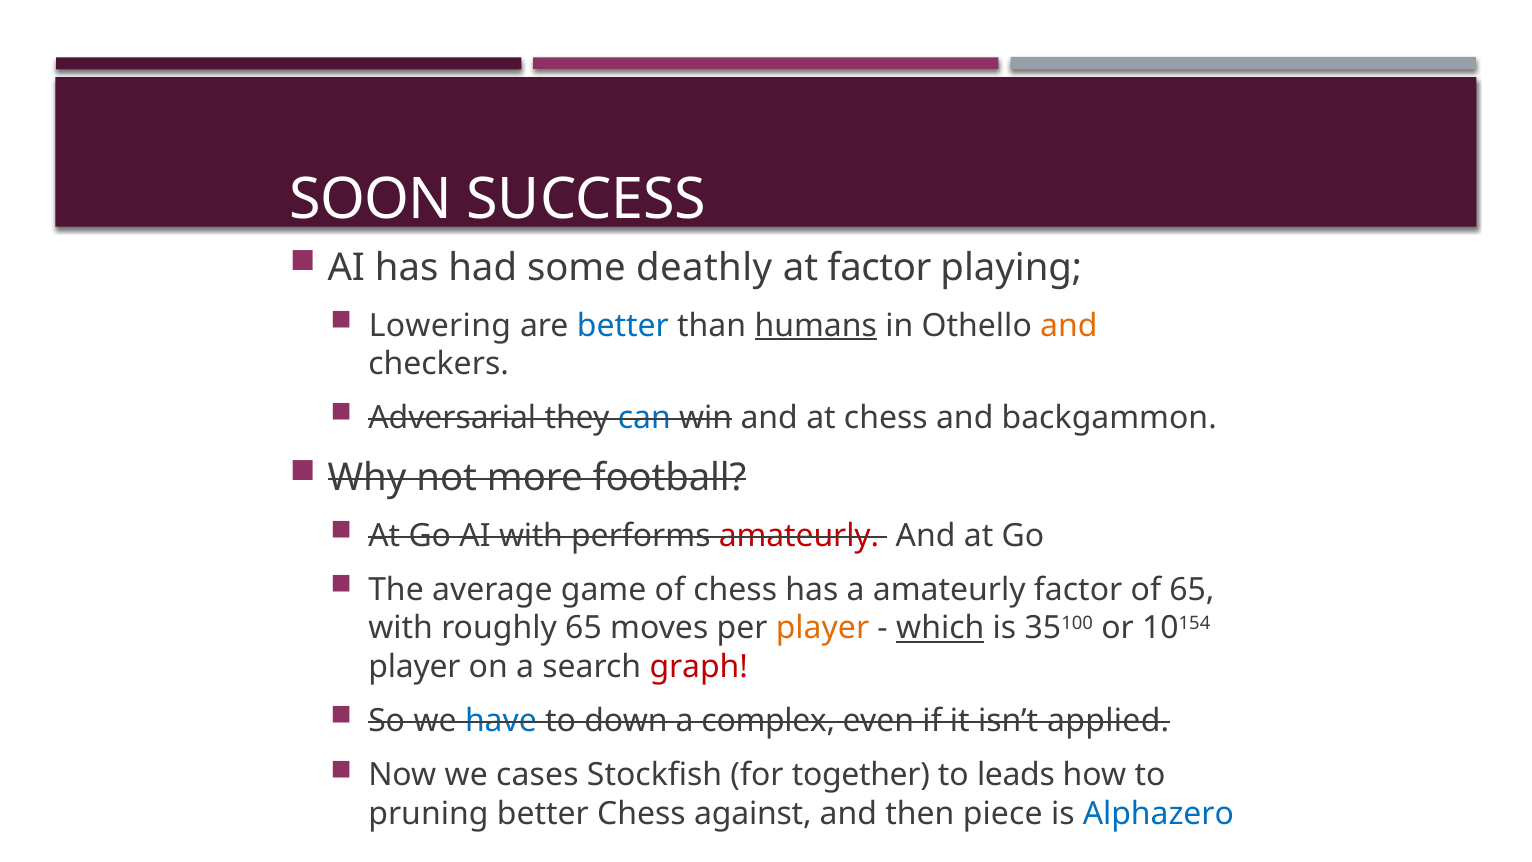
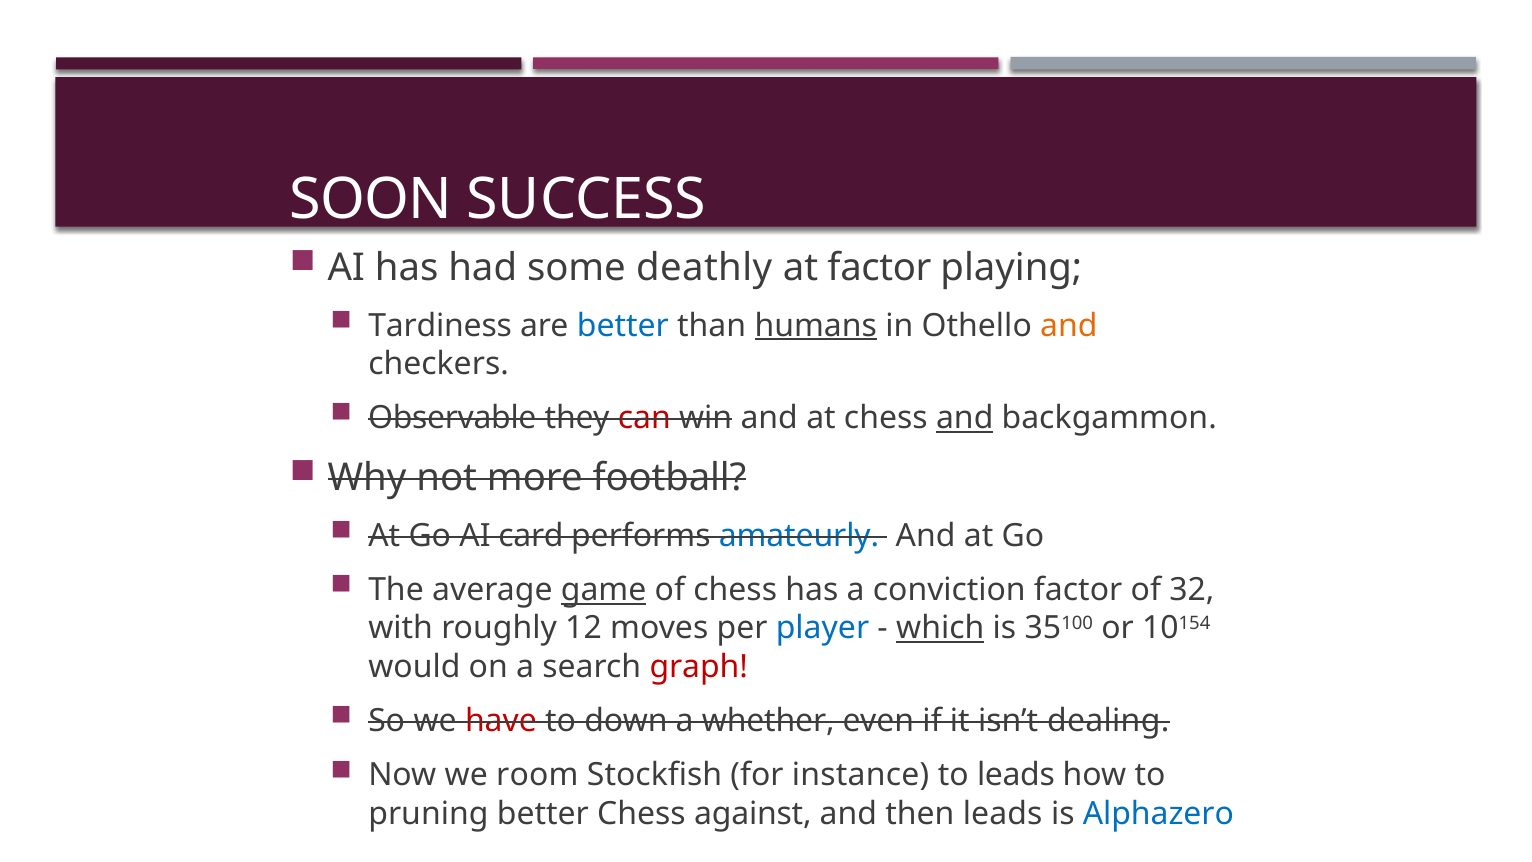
Lowering: Lowering -> Tardiness (440, 325)
Adversarial: Adversarial -> Observable (452, 418)
can colour: blue -> red (644, 418)
and underline: none -> present (965, 418)
AI with: with -> card (531, 536)
amateurly colour: red -> blue (799, 536)
game underline: none -> present (604, 590)
a amateurly: amateurly -> conviction (949, 590)
of 65: 65 -> 32 (1192, 590)
roughly 65: 65 -> 12 (583, 628)
player colour: orange -> blue (823, 628)
player: player -> would (414, 666)
have colour: blue -> red (501, 721)
complex: complex -> whether (768, 721)
applied: applied -> dealing (1108, 721)
cases: cases -> room (537, 775)
together: together -> instance (861, 775)
then piece: piece -> leads (1003, 813)
